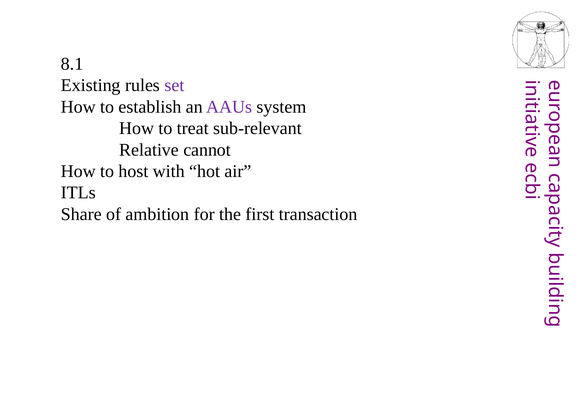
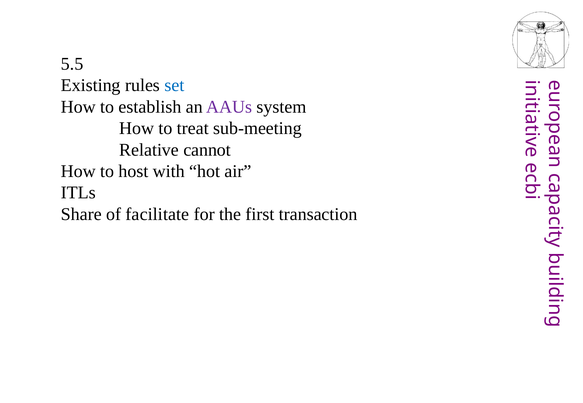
8.1: 8.1 -> 5.5 (72, 64)
set colour: purple -> blue (174, 85)
sub-relevant: sub-relevant -> sub-meeting (258, 128)
ambition: ambition -> facilitate (157, 215)
